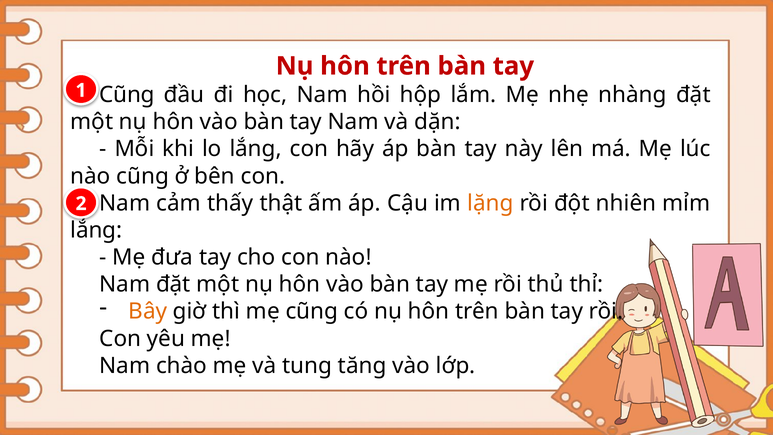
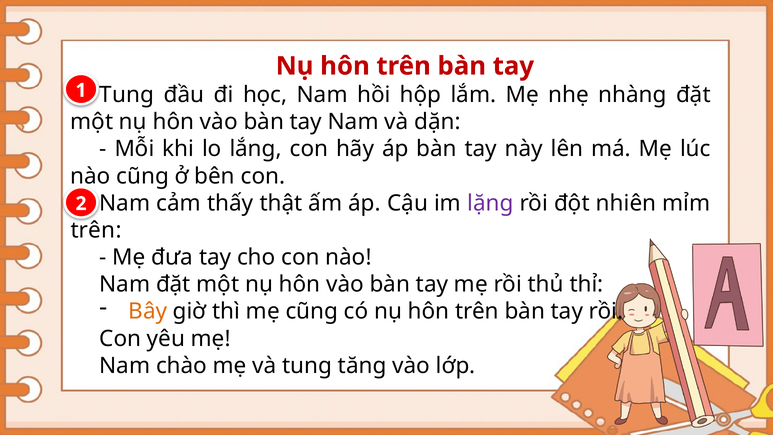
Cũng: Cũng -> Tung (127, 95)
lặng colour: orange -> purple (490, 203)
lắng: lắng -> trên (96, 230)
